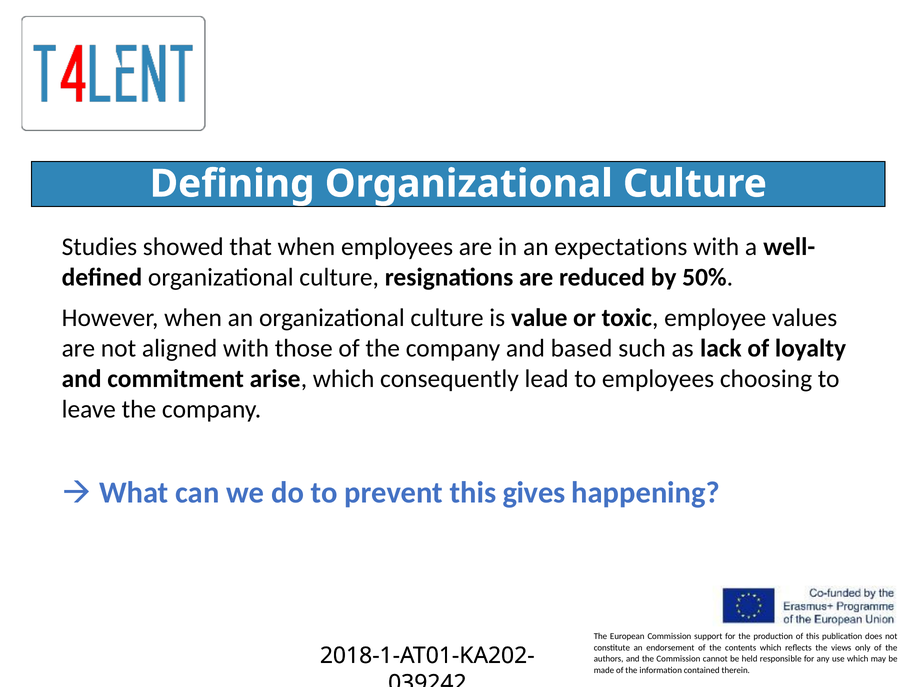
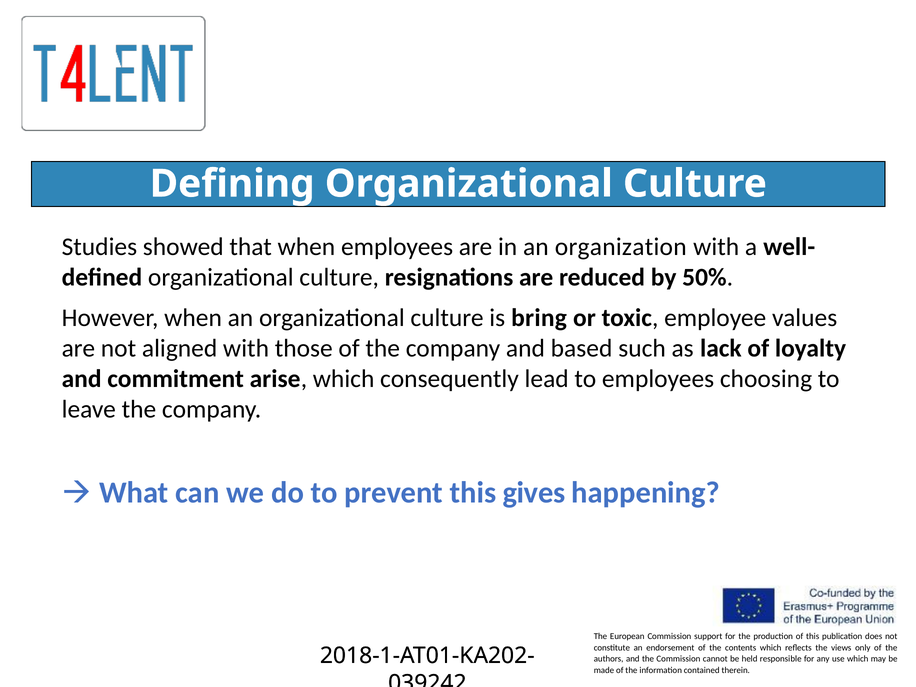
expectations: expectations -> organization (621, 247)
value: value -> bring (539, 318)
